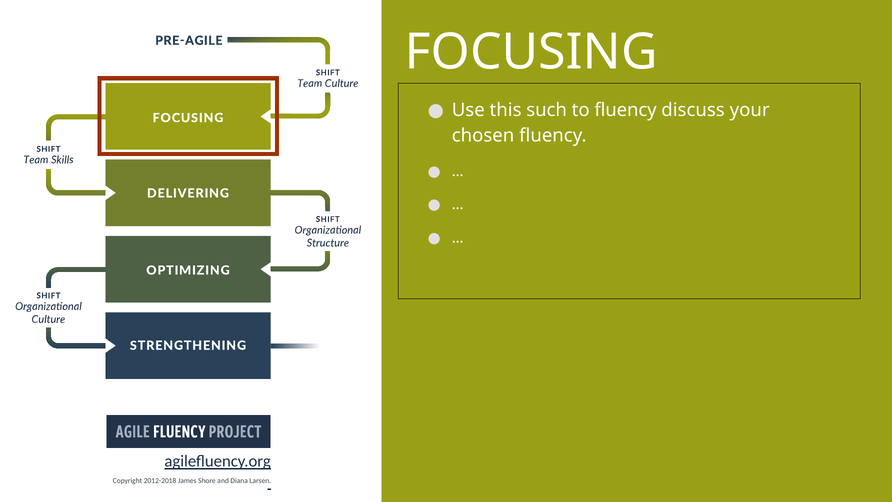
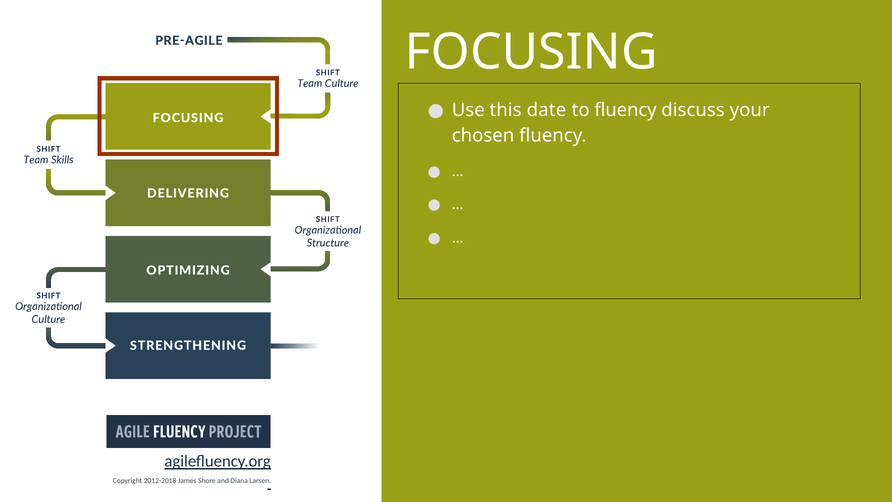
such: such -> date (546, 110)
